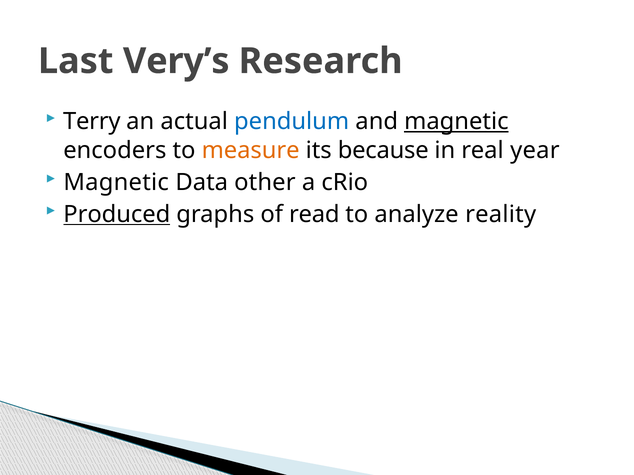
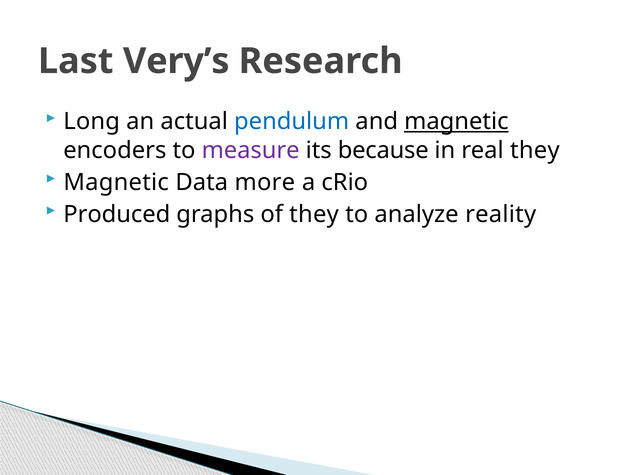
Terry: Terry -> Long (92, 122)
measure colour: orange -> purple (251, 150)
real year: year -> they (535, 150)
other: other -> more (265, 182)
Produced underline: present -> none (117, 214)
of read: read -> they (314, 214)
